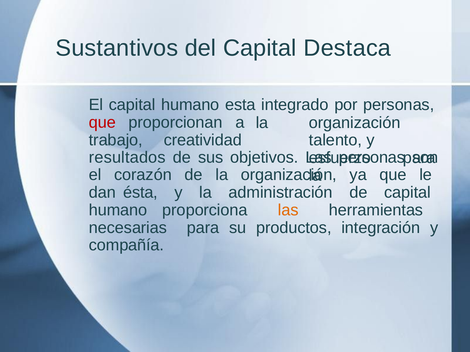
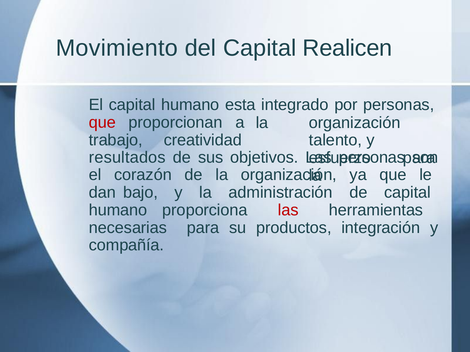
Sustantivos: Sustantivos -> Movimiento (117, 48)
Destaca: Destaca -> Realicen (347, 48)
ésta: ésta -> bajo (141, 193)
las colour: orange -> red (288, 210)
